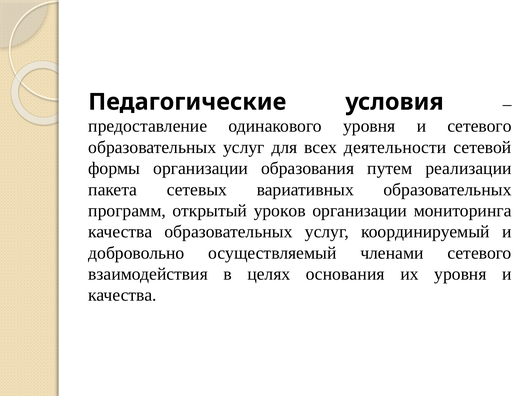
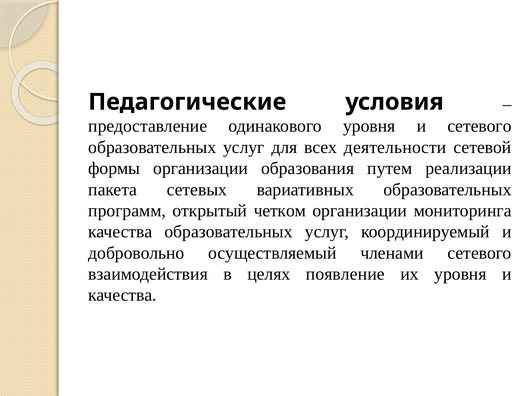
уроков: уроков -> четком (280, 211)
основания: основания -> появление (345, 275)
